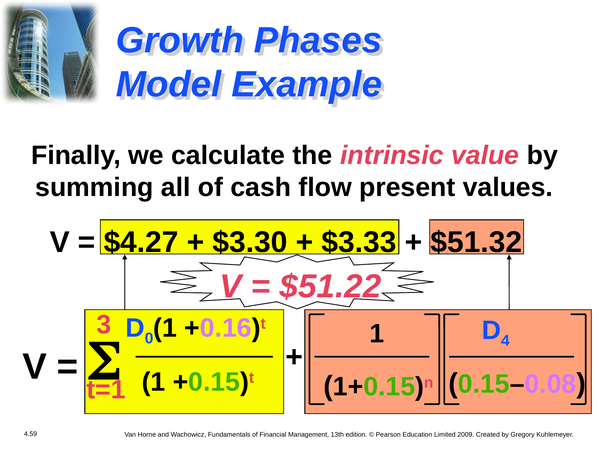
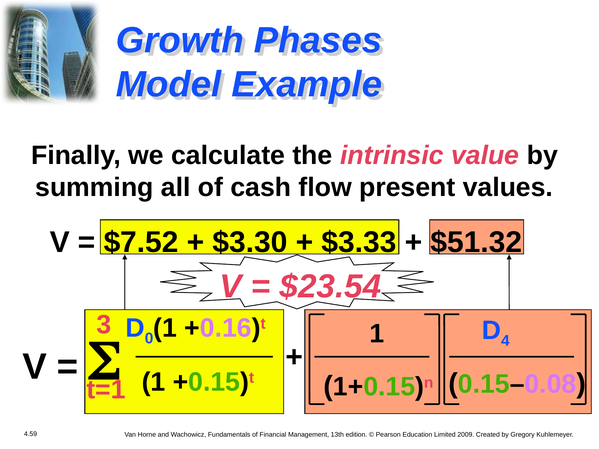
$4.27: $4.27 -> $7.52 (141, 243)
$51.22: $51.22 -> $23.54 (330, 287)
